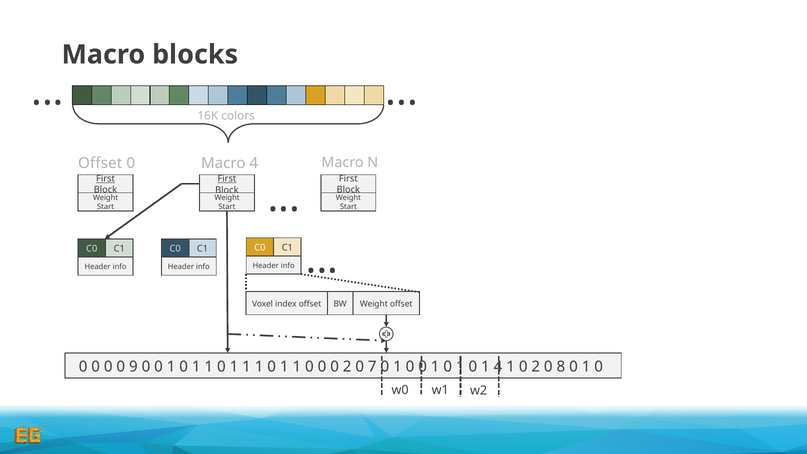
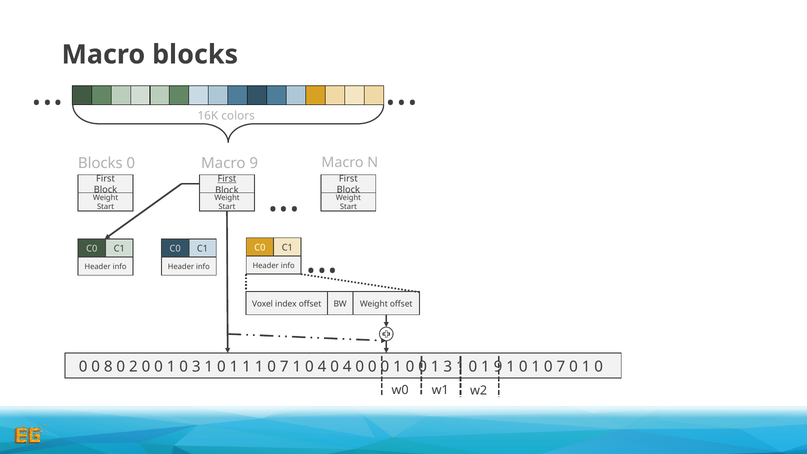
Offset: Offset -> Blocks (100, 163)
Macro 4: 4 -> 9 (254, 163)
First underline: present -> none (106, 179)
0: 0 -> 8 (108, 367)
9: 9 -> 2 (133, 367)
1: 1 -> 3 (196, 367)
1: 1 -> 7 (284, 367)
0: 0 -> 4 (322, 367)
2: 2 -> 4 (347, 367)
7: 7 -> 0 (372, 367)
0: 0 -> 3 (448, 367)
1 4: 4 -> 9 (498, 367)
2: 2 -> 1 (536, 367)
8: 8 -> 7 (561, 367)
